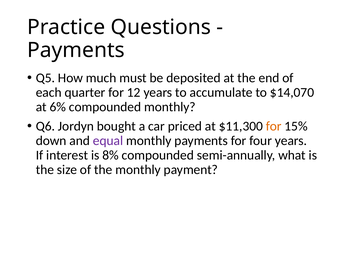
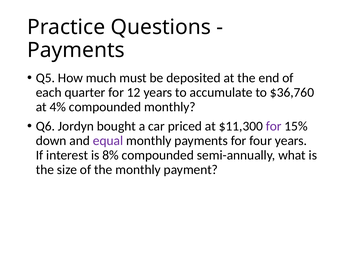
$14,070: $14,070 -> $36,760 (292, 92)
6%: 6% -> 4% (58, 107)
for colour: orange -> purple (274, 126)
